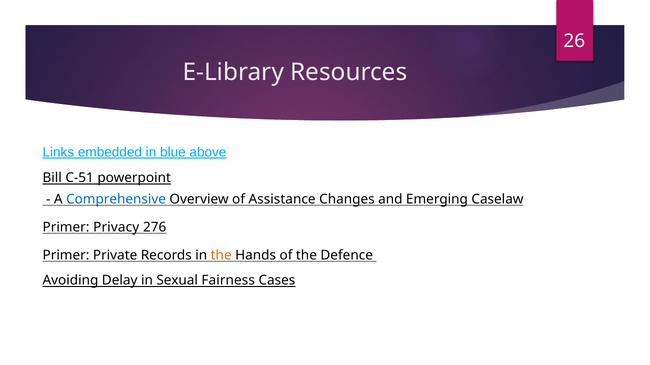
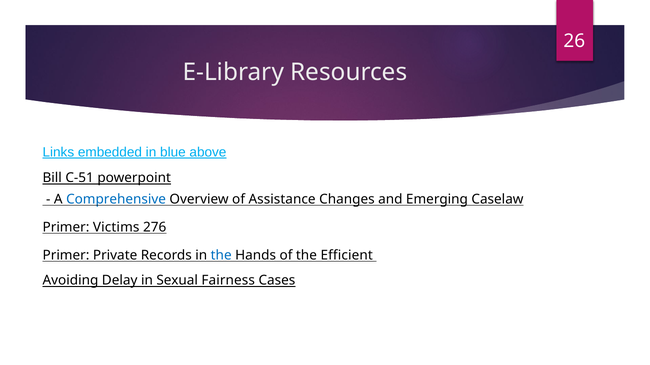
Privacy: Privacy -> Victims (116, 228)
the colour: orange -> blue (221, 256)
Defence: Defence -> Efficient (347, 256)
